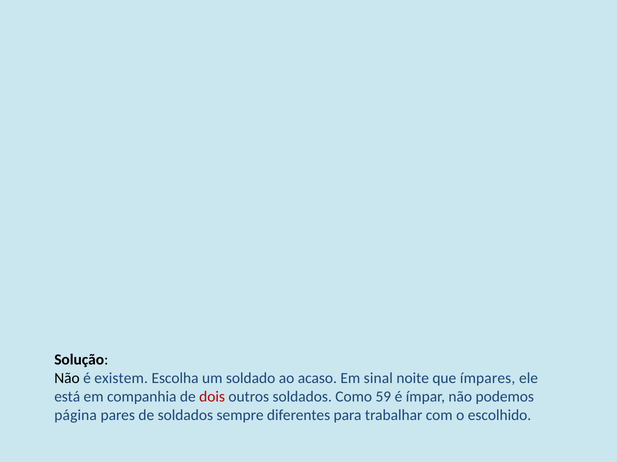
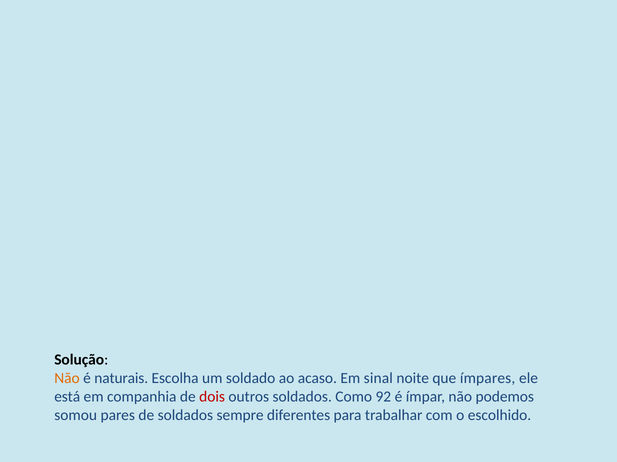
Não colour: black -> orange (67, 379)
existem: existem -> naturais (121, 379)
59: 59 -> 92 (383, 397)
página: página -> somou (76, 416)
